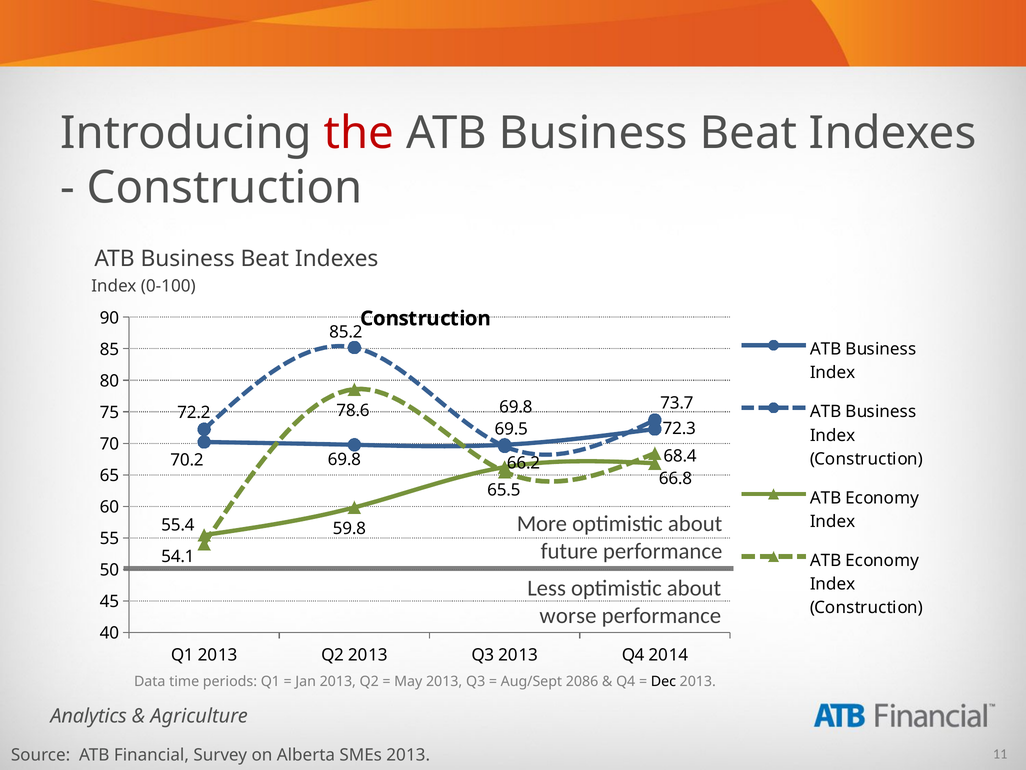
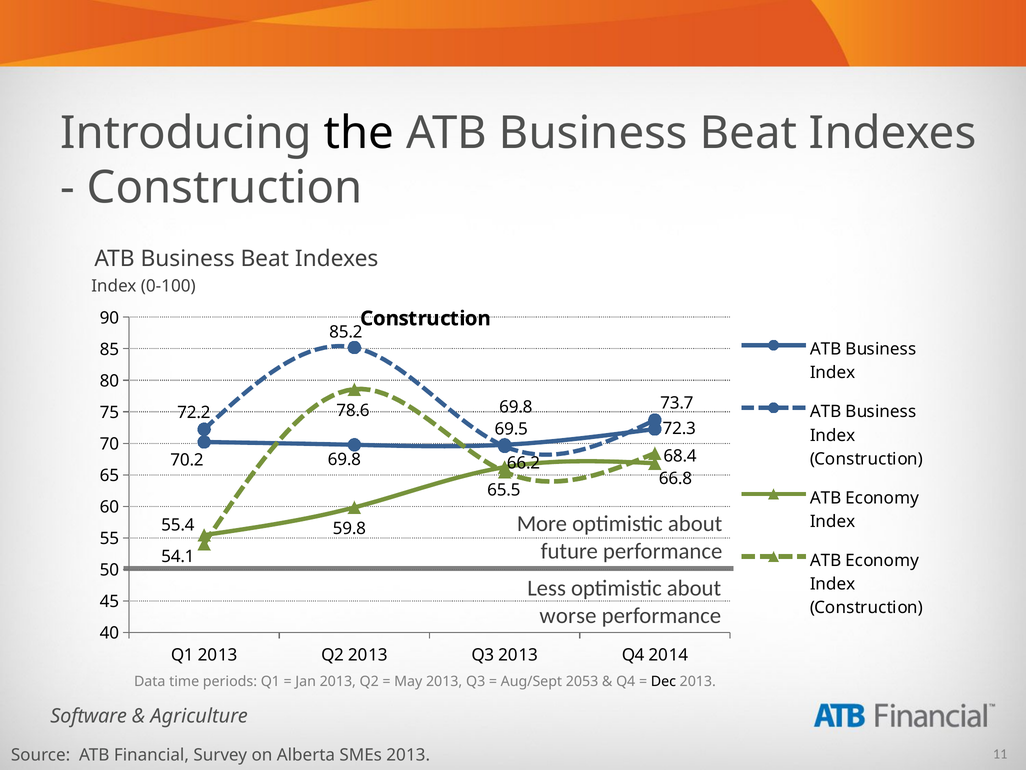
the colour: red -> black (359, 133)
2086: 2086 -> 2053 (582, 681)
Analytics: Analytics -> Software (89, 716)
